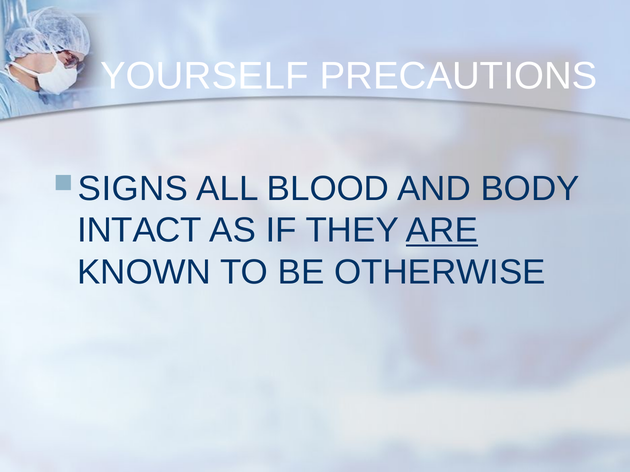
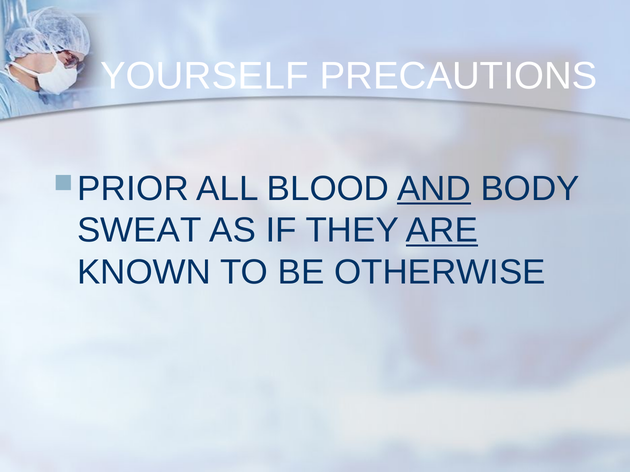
SIGNS: SIGNS -> PRIOR (133, 189)
AND underline: none -> present (434, 189)
INTACT: INTACT -> SWEAT (139, 231)
